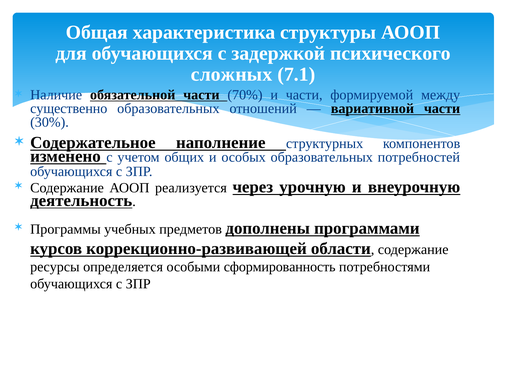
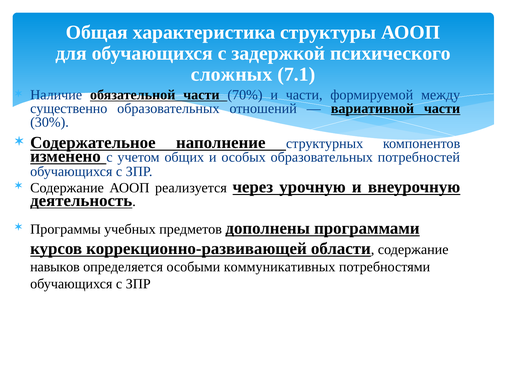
ресурсы: ресурсы -> навыков (55, 267)
сформированность: сформированность -> коммуникативных (280, 267)
